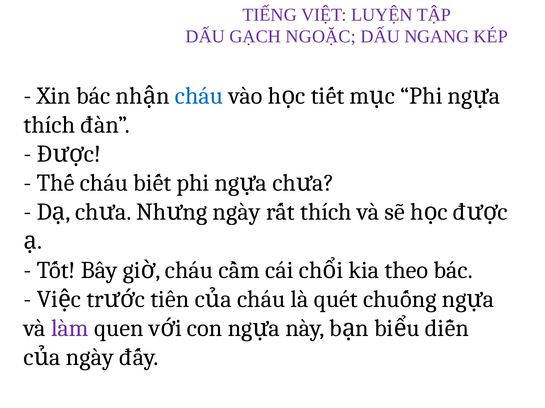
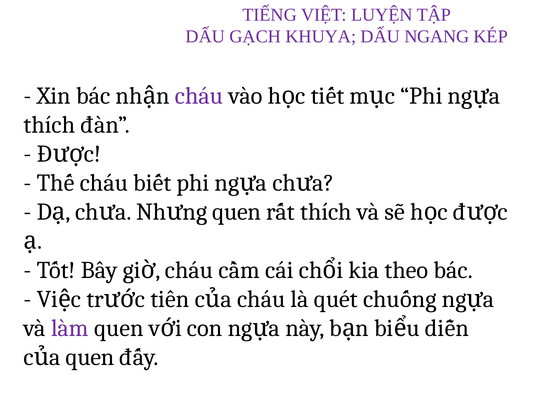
NGOẶC: NGOẶC -> KHUYA (321, 37)
cháu colour: blue -> purple (199, 96)
ngày: ngày -> quen (237, 212)
ngày: ngày -> quen (90, 358)
